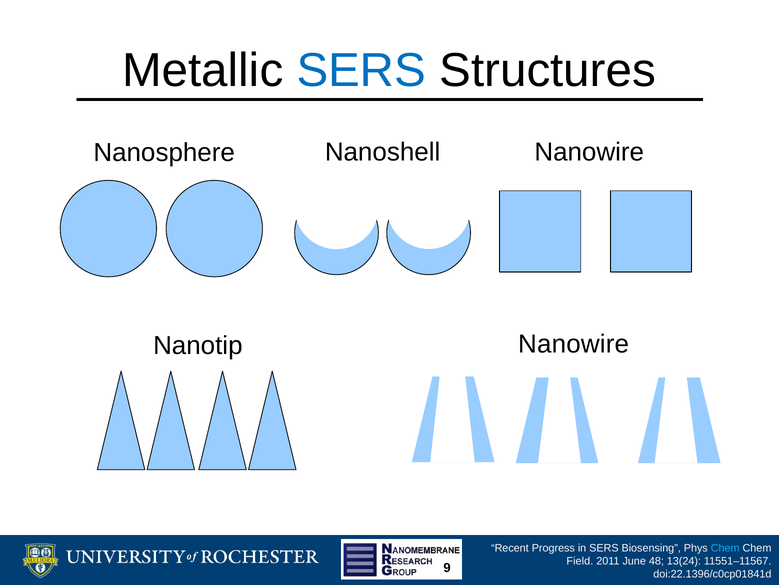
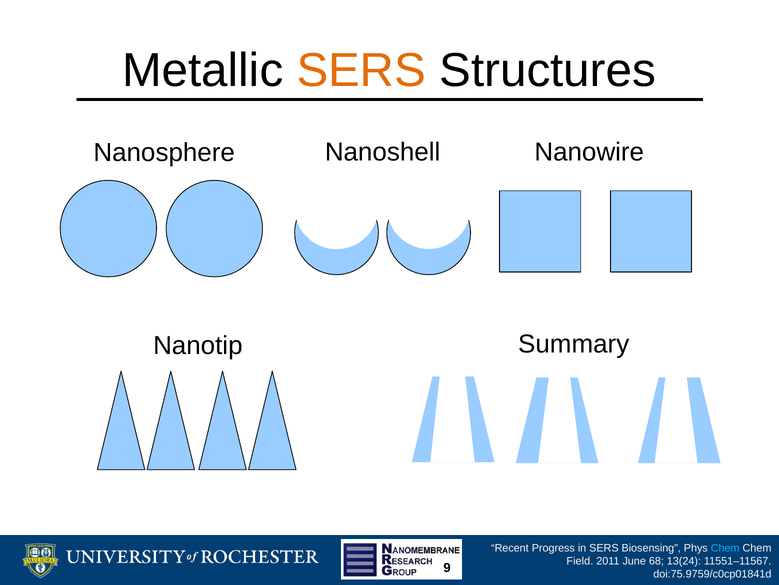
SERS colour: blue -> orange (361, 70)
Nanowire: Nanowire -> Summary (574, 344)
48: 48 -> 68 (656, 560)
doi:22.1396/c0cp01841d: doi:22.1396/c0cp01841d -> doi:75.9759/c0cp01841d (712, 573)
